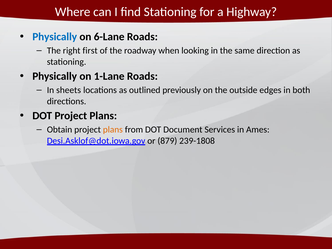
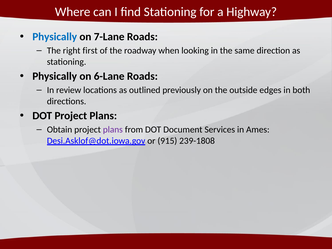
6-Lane: 6-Lane -> 7-Lane (109, 37)
1-Lane: 1-Lane -> 6-Lane (109, 76)
sheets: sheets -> review (69, 90)
plans colour: orange -> purple (113, 130)
879: 879 -> 915 (167, 141)
